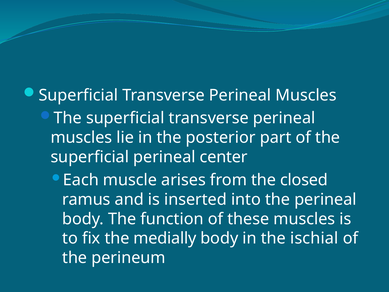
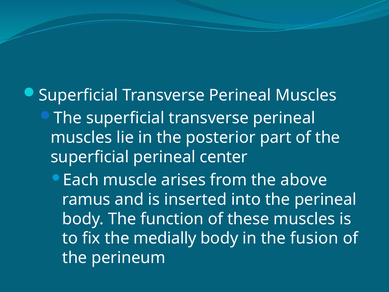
closed: closed -> above (304, 180)
ischial: ischial -> fusion (314, 238)
